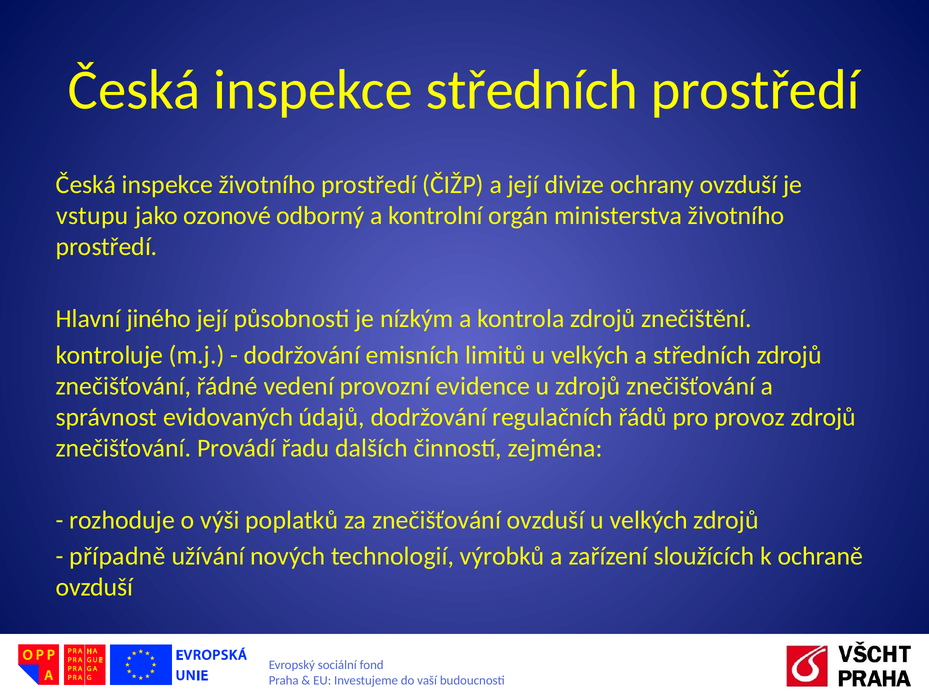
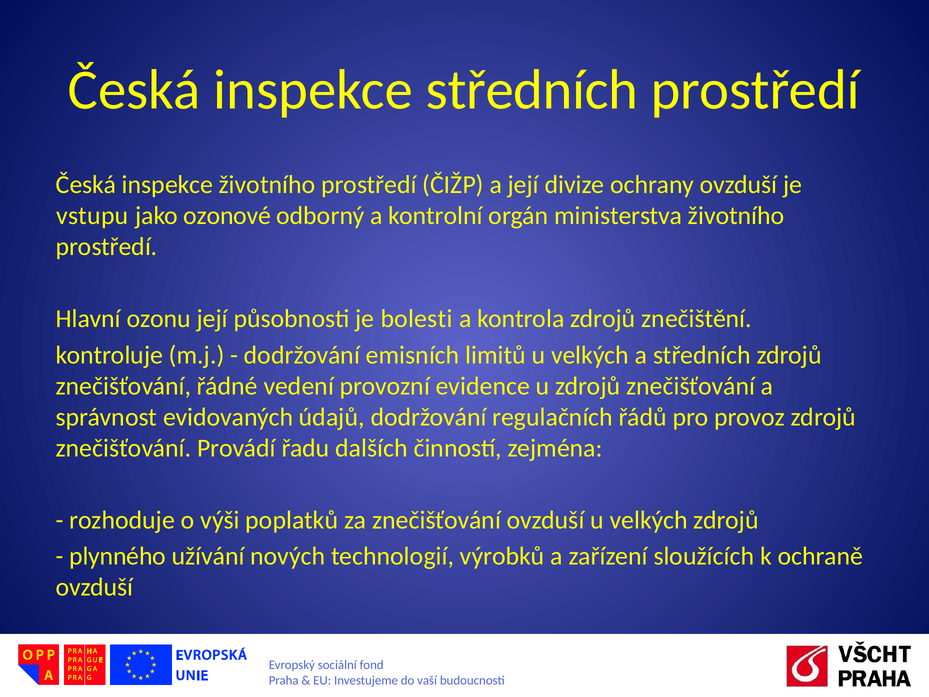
jiného: jiného -> ozonu (159, 319)
nízkým: nízkým -> bolesti (417, 319)
případně: případně -> plynného (118, 556)
